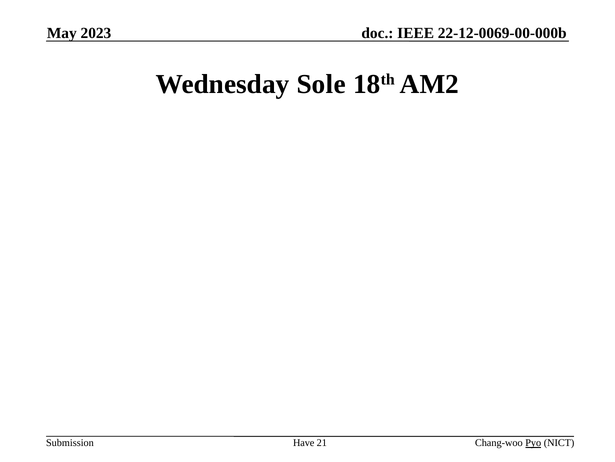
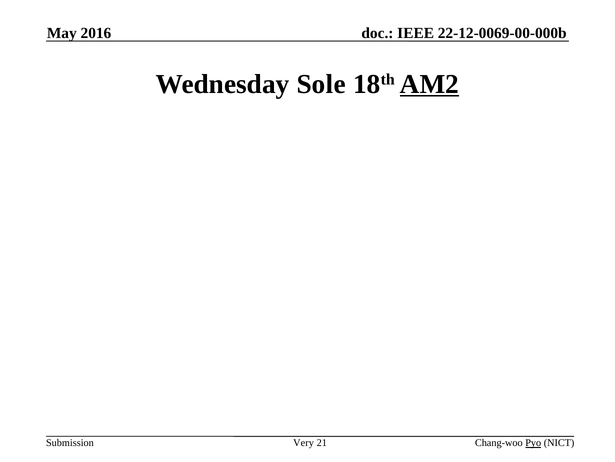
2023: 2023 -> 2016 (96, 33)
AM2 underline: none -> present (430, 84)
Have: Have -> Very (304, 442)
